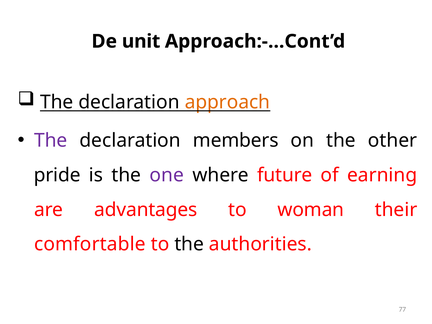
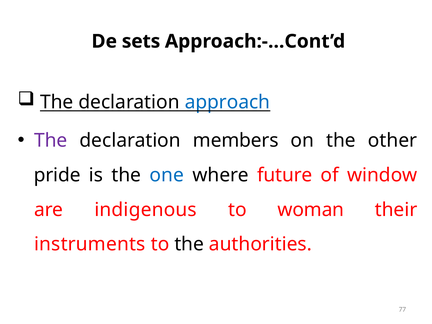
unit: unit -> sets (141, 41)
approach colour: orange -> blue (227, 102)
one colour: purple -> blue (167, 175)
earning: earning -> window (382, 175)
advantages: advantages -> indigenous (146, 210)
comfortable: comfortable -> instruments (90, 244)
